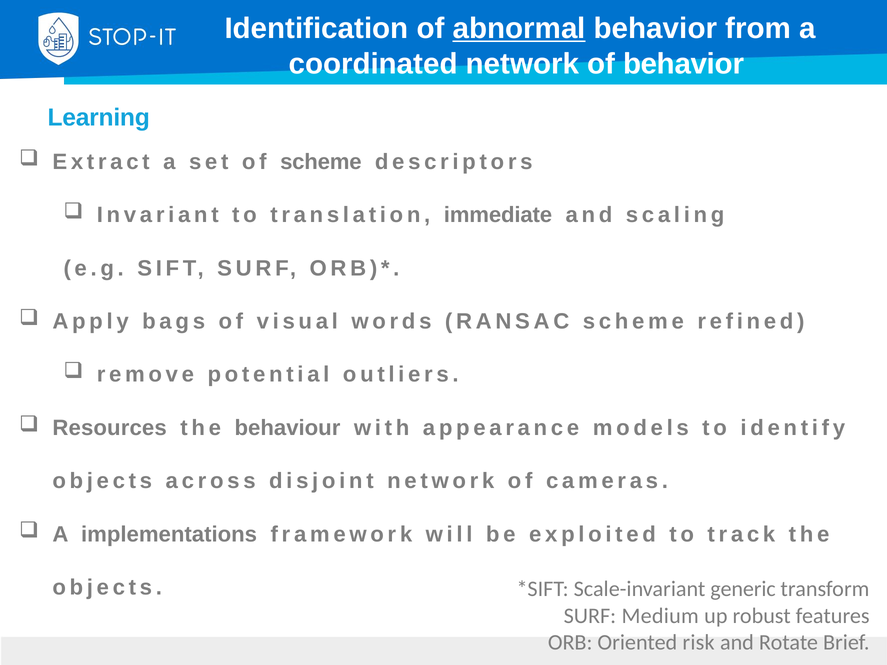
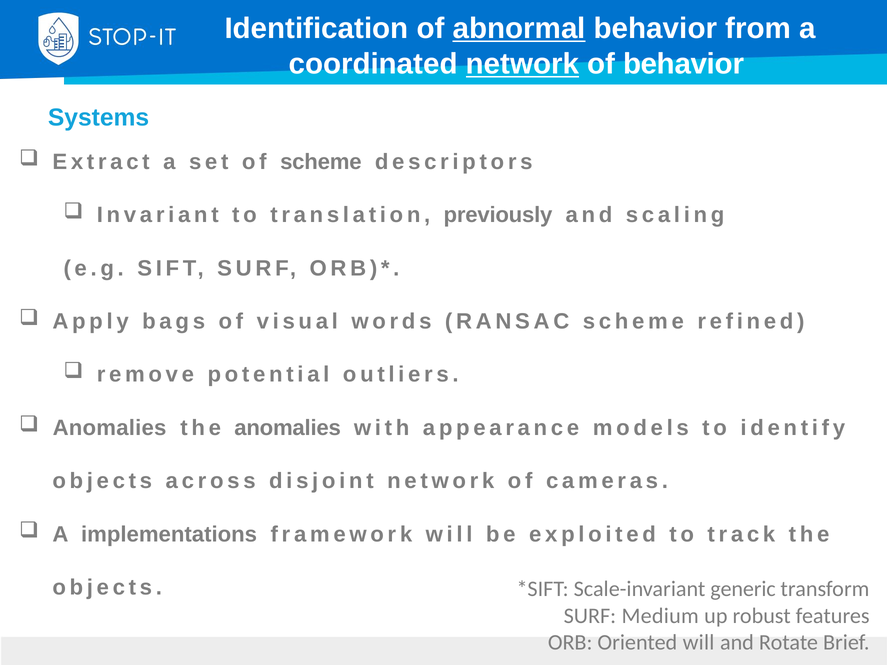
network underline: none -> present (523, 64)
Learning: Learning -> Systems (99, 118)
immediate: immediate -> previously (498, 215)
Resources: Resources -> Anomalies (110, 428)
the behaviour: behaviour -> anomalies (288, 428)
Oriented risk: risk -> will (699, 643)
